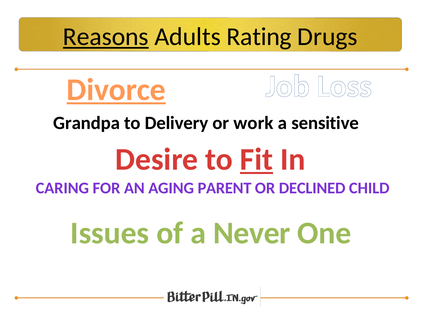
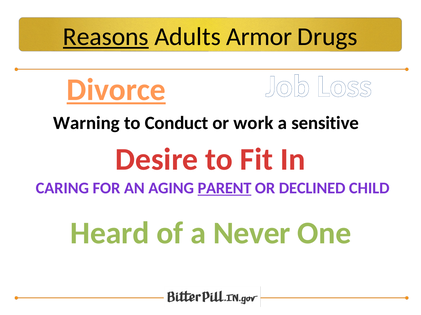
Rating: Rating -> Armor (259, 37)
Grandpa: Grandpa -> Warning (87, 123)
Delivery: Delivery -> Conduct (177, 123)
Fit underline: present -> none (256, 160)
PARENT underline: none -> present (225, 188)
Issues: Issues -> Heard (110, 234)
